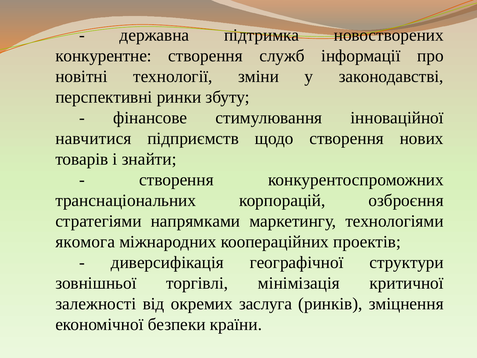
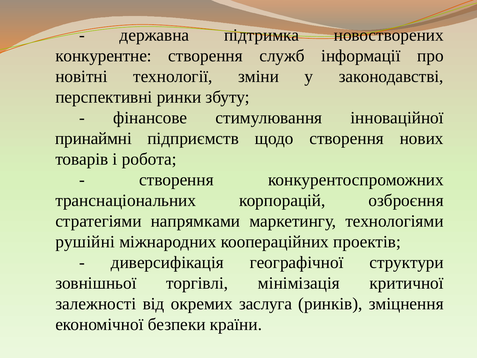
навчитися: навчитися -> принаймні (93, 138)
знайти: знайти -> робота (149, 159)
якомога: якомога -> рушійні (85, 242)
